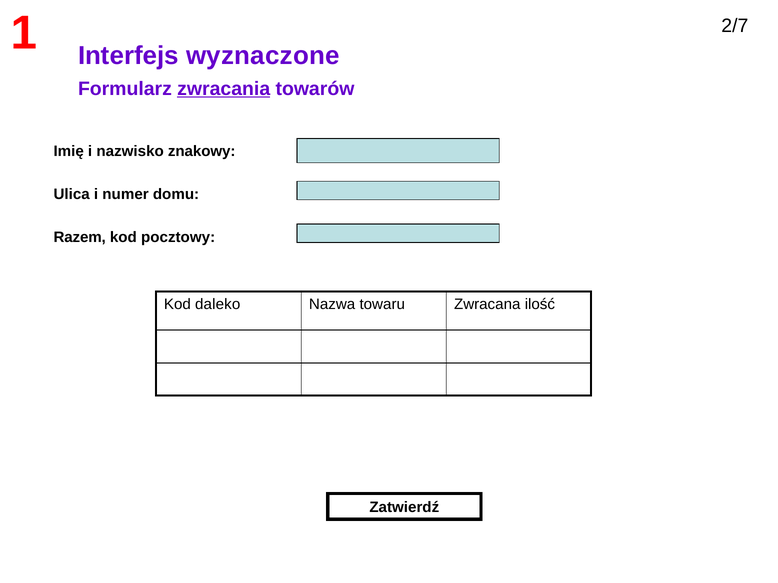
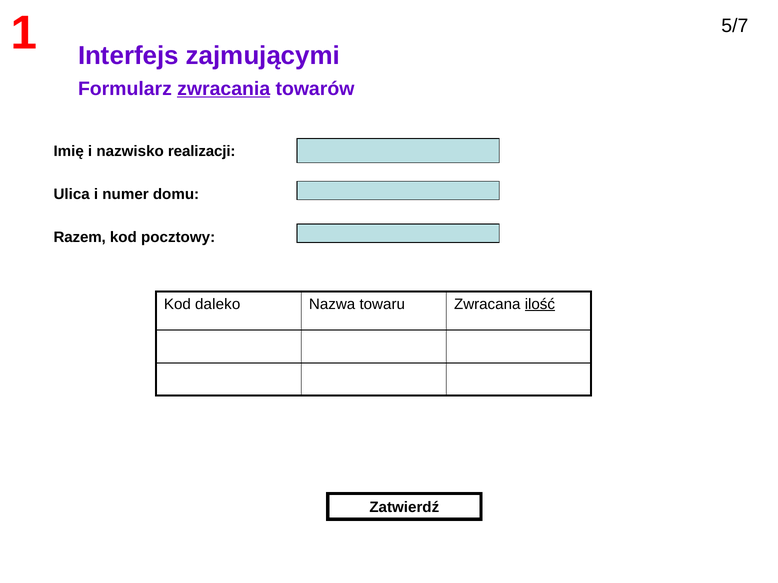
2/7: 2/7 -> 5/7 (735, 26)
wyznaczone: wyznaczone -> zajmującymi (263, 56)
znakowy: znakowy -> realizacji (202, 152)
ilość underline: none -> present (540, 304)
